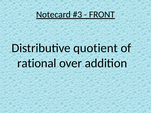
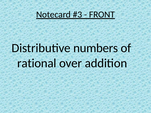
quotient: quotient -> numbers (96, 48)
